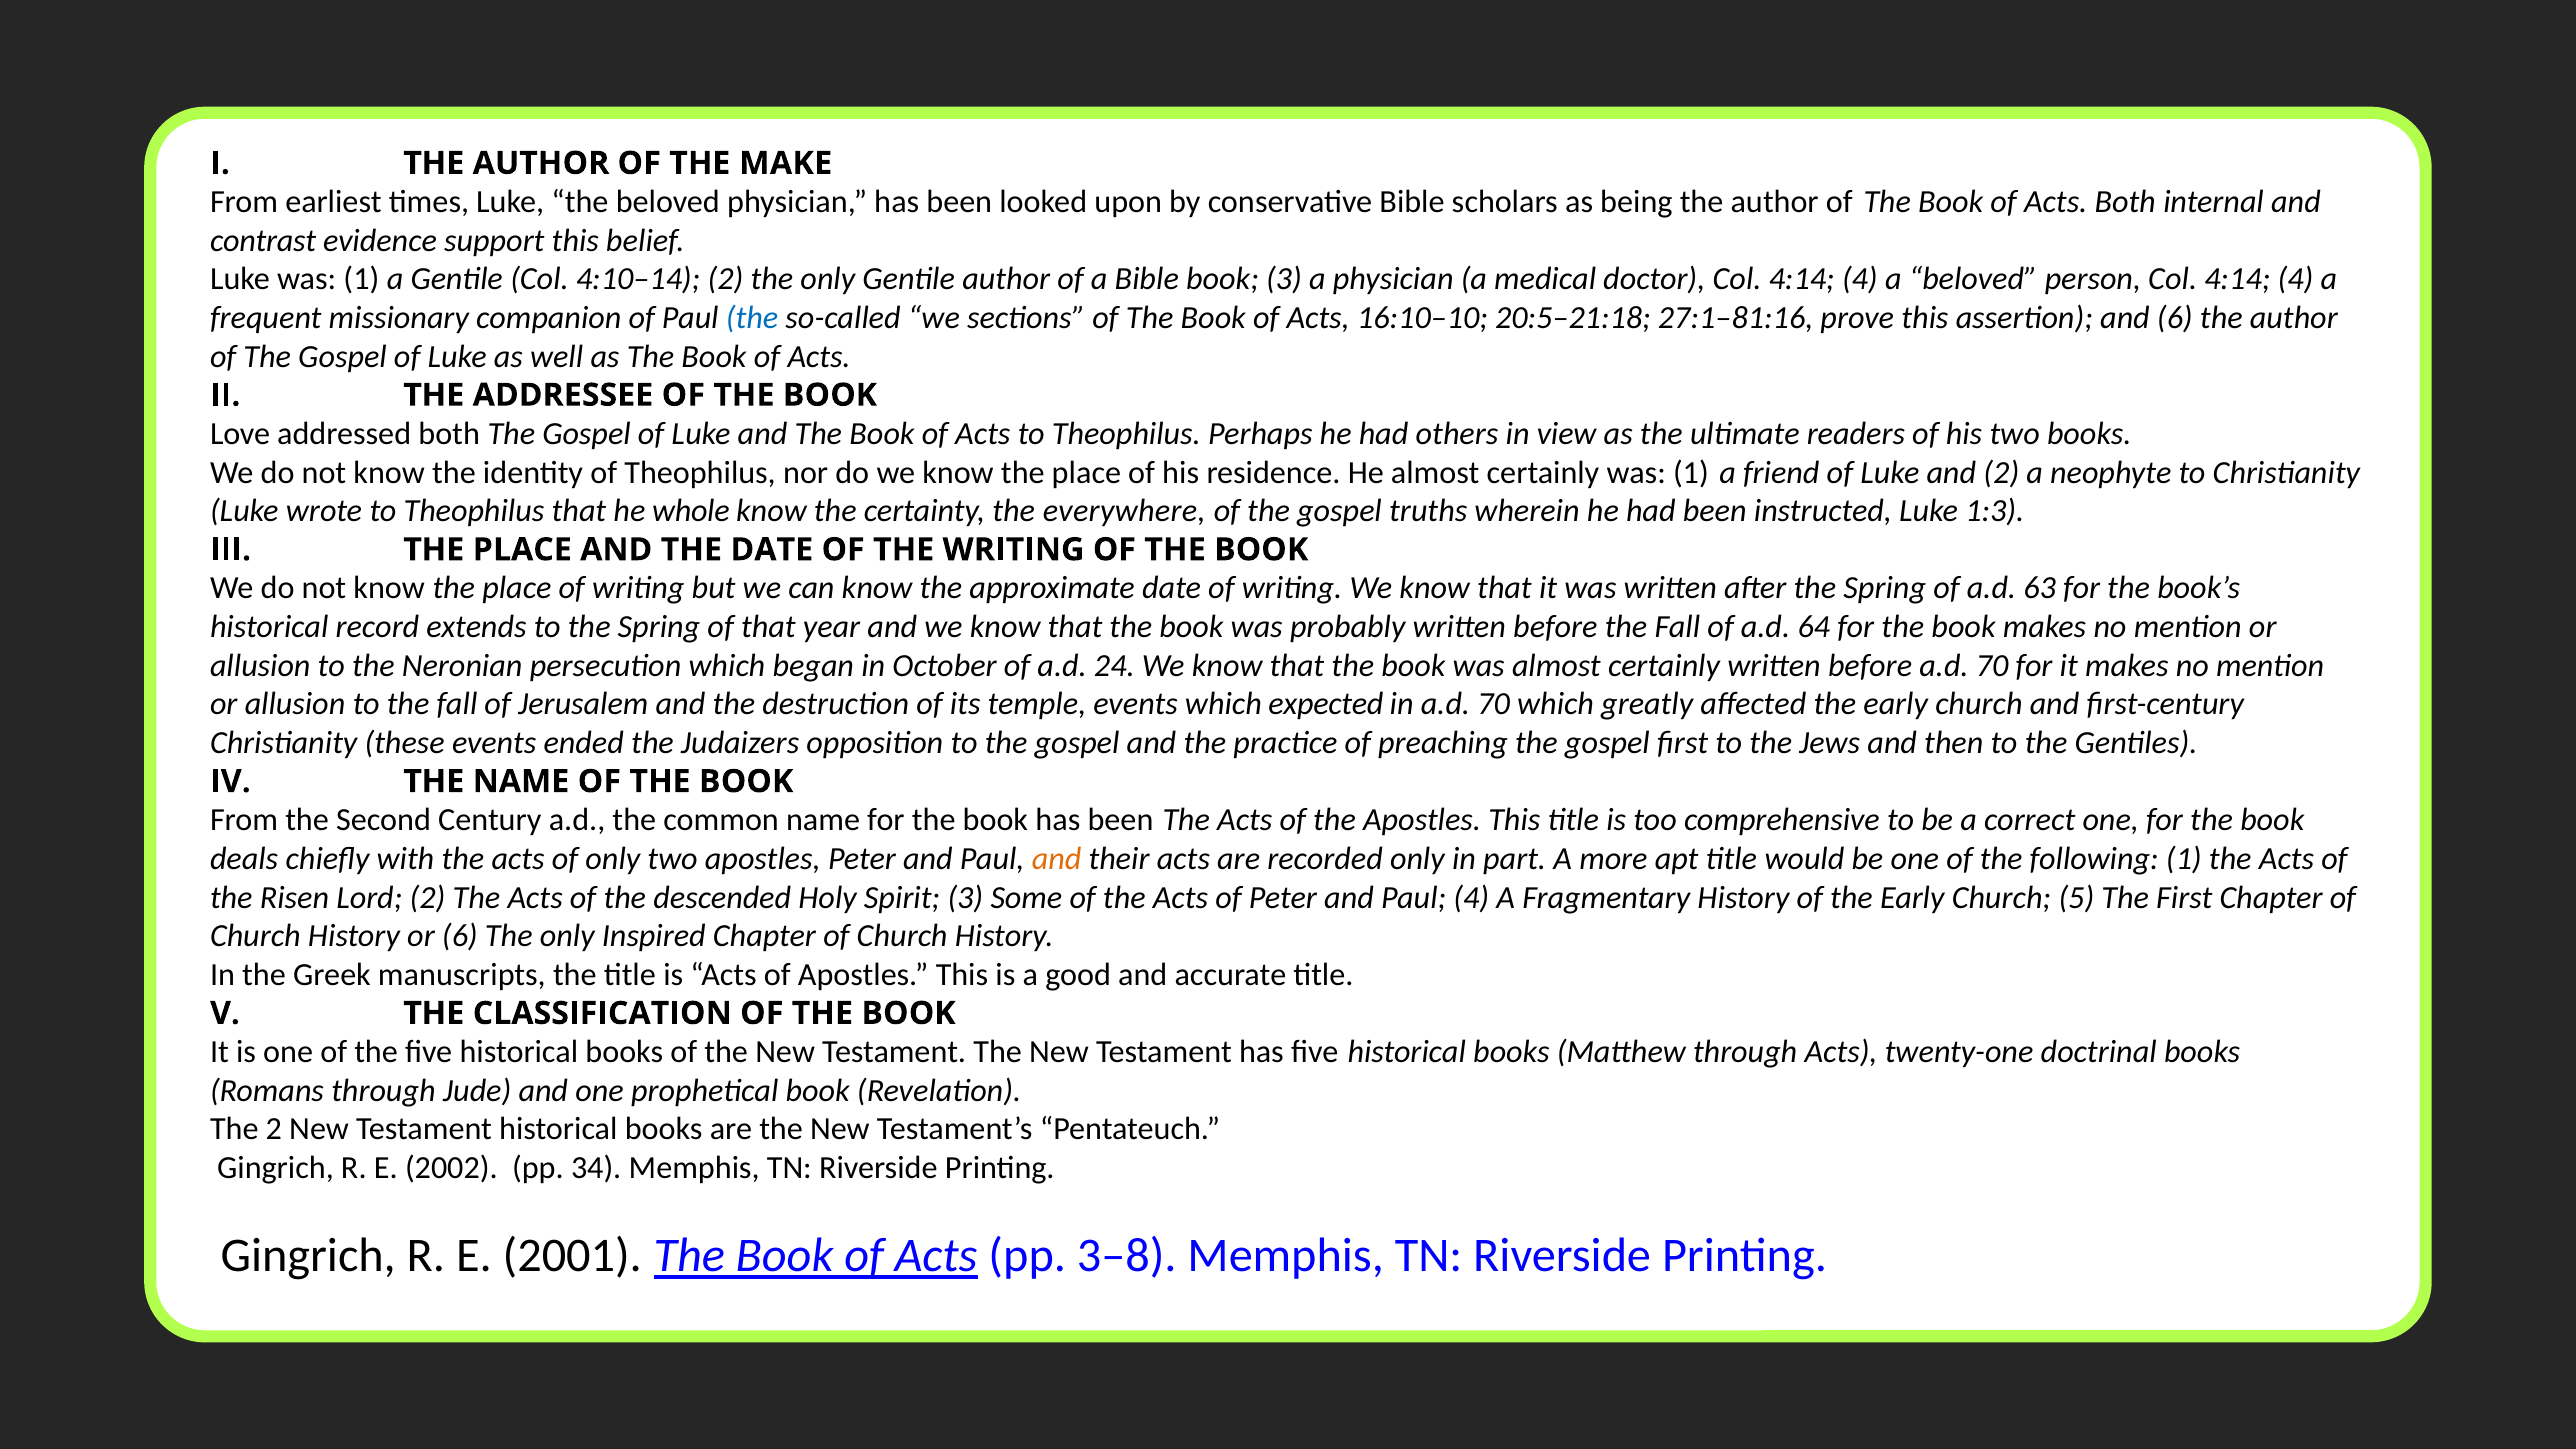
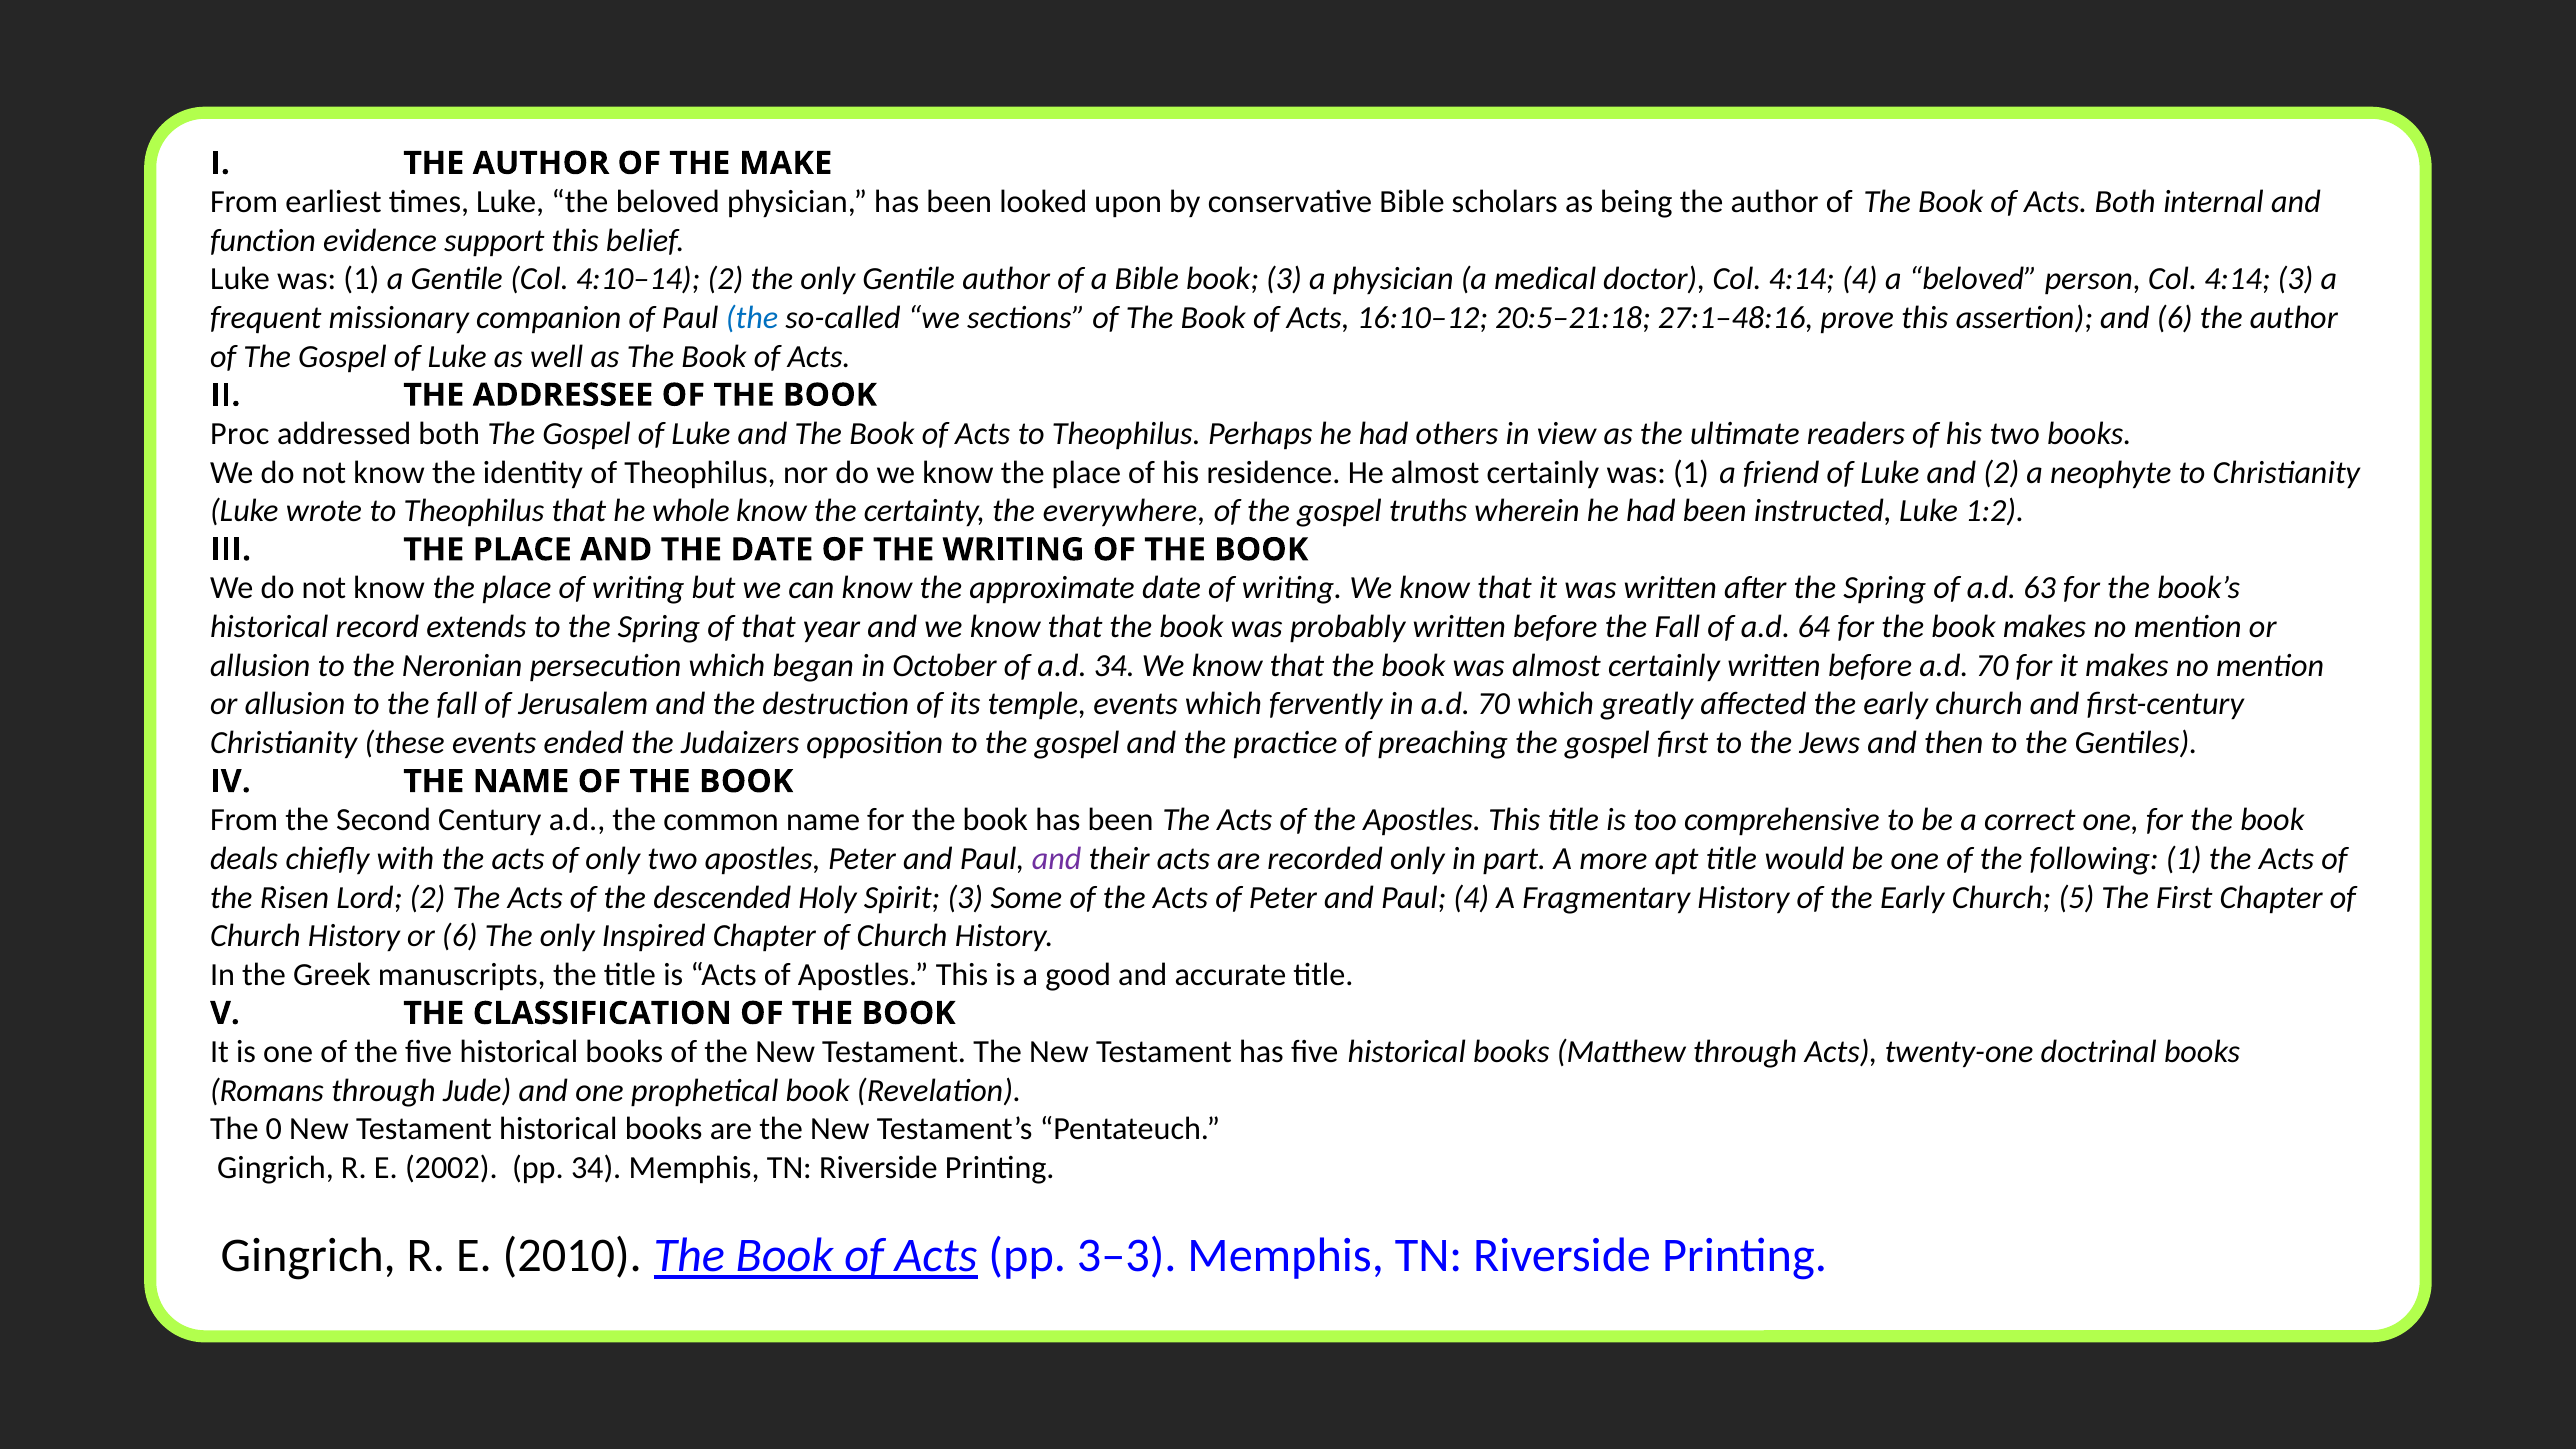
contrast: contrast -> function (263, 241)
person Col 4:14 4: 4 -> 3 (2296, 279)
16:10–10: 16:10–10 -> 16:10–12 (1423, 318)
27:1–81:16: 27:1–81:16 -> 27:1–48:16 (1736, 318)
Love: Love -> Proc (240, 434)
1:3: 1:3 -> 1:2 (1995, 511)
a.d 24: 24 -> 34 (1114, 666)
expected: expected -> fervently (1326, 704)
and colour: orange -> purple (1057, 859)
The 2: 2 -> 0 (274, 1129)
2001: 2001 -> 2010 (572, 1256)
3–8: 3–8 -> 3–3 (1127, 1256)
